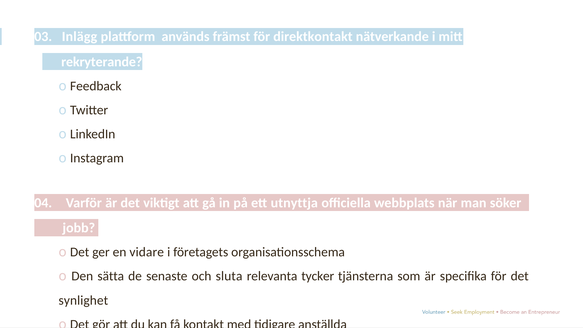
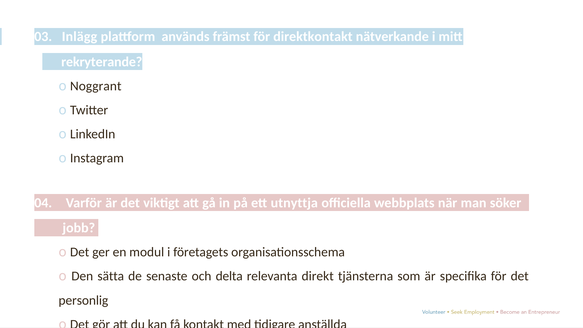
Feedback: Feedback -> Noggrant (96, 86)
vidare: vidare -> modul (147, 252)
sluta: sluta -> delta (229, 276)
tycker: tycker -> direkt (318, 276)
synlighet: synlighet -> personlig (83, 300)
